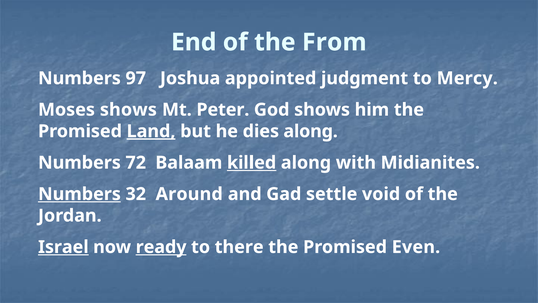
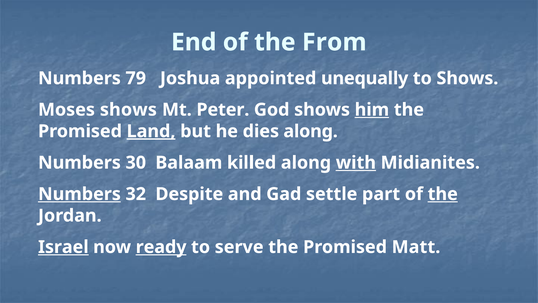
97: 97 -> 79 (136, 78)
judgment: judgment -> unequally (365, 78)
to Mercy: Mercy -> Shows (467, 78)
him underline: none -> present (372, 110)
72: 72 -> 30 (136, 162)
killed underline: present -> none (252, 162)
with underline: none -> present (356, 162)
Around: Around -> Despite (189, 194)
void: void -> part (381, 194)
the underline: none -> present (443, 194)
there: there -> serve (239, 247)
Even: Even -> Matt (416, 247)
